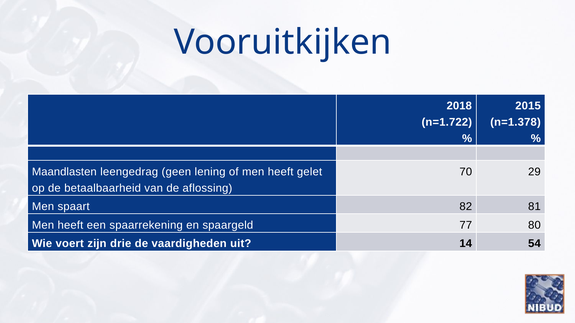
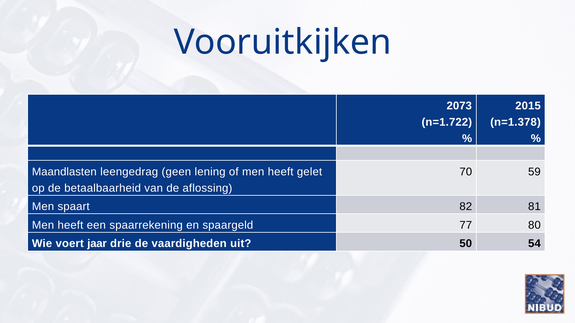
2018: 2018 -> 2073 (459, 106)
29: 29 -> 59 (534, 172)
zijn: zijn -> jaar (97, 244)
14: 14 -> 50 (466, 244)
